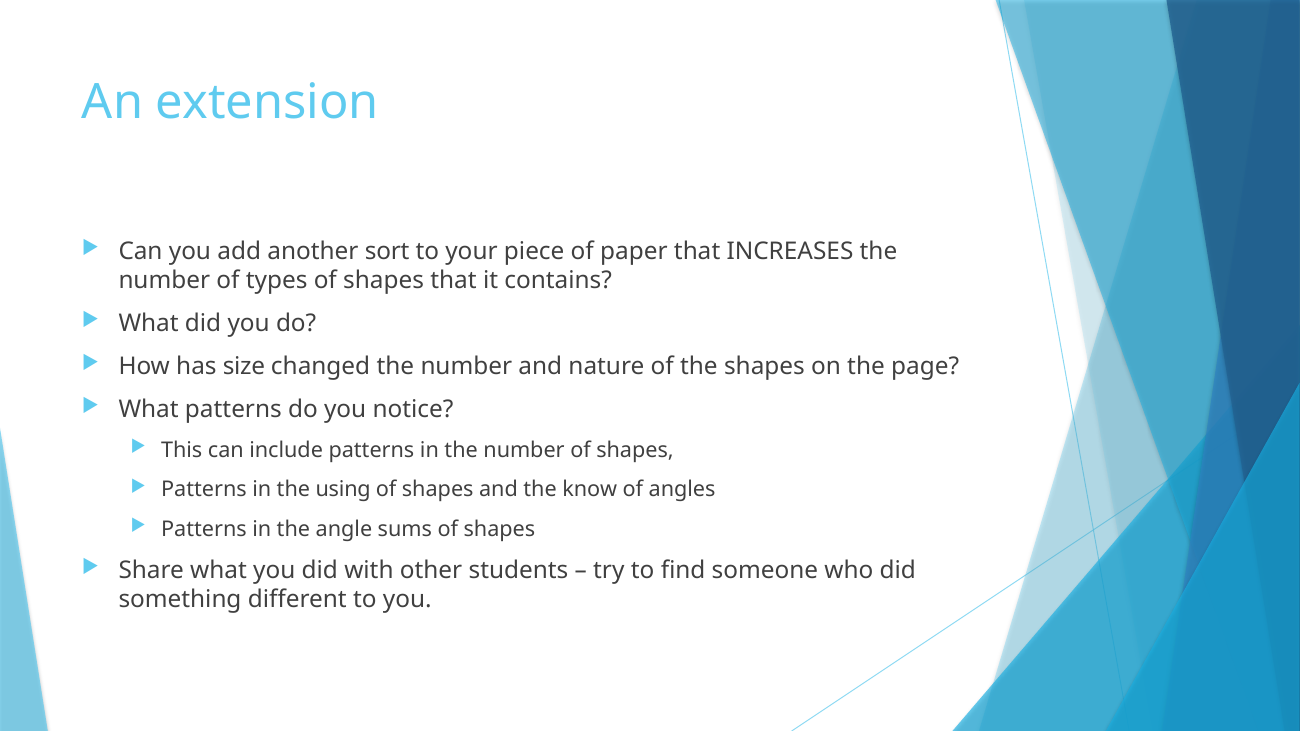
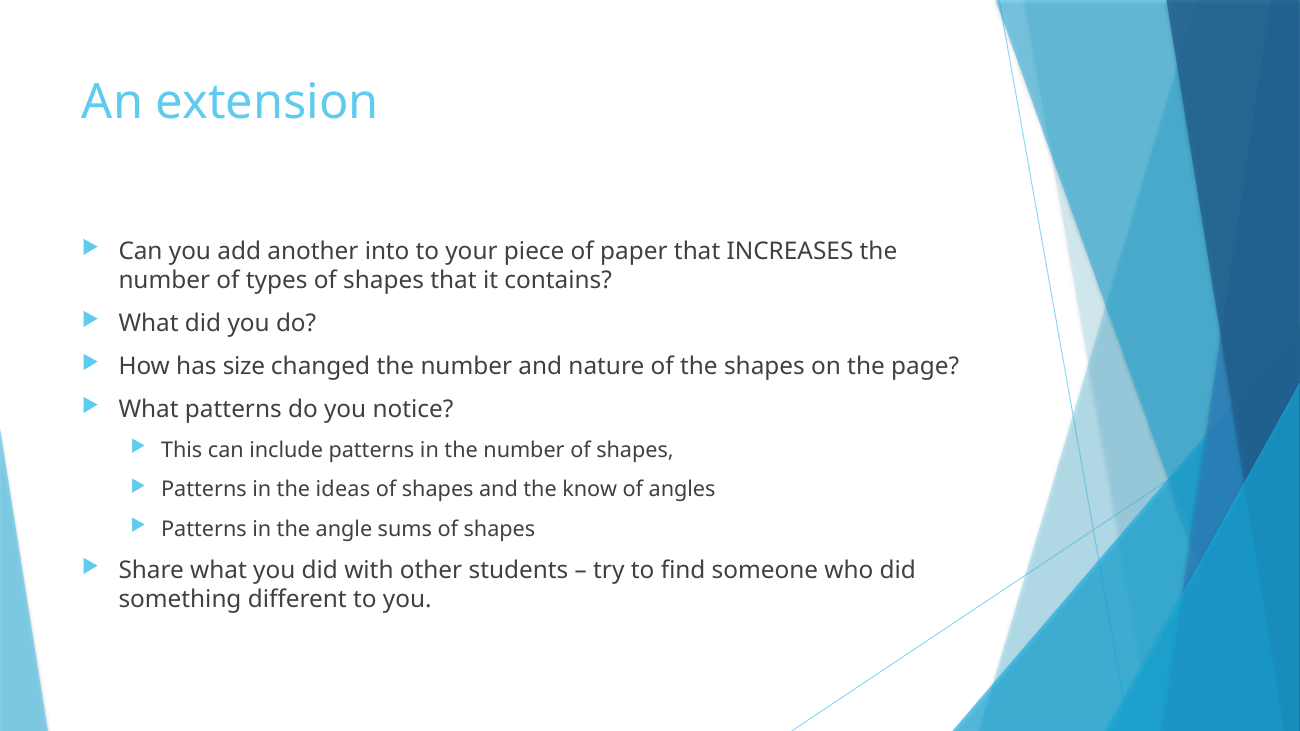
sort: sort -> into (387, 252)
using: using -> ideas (343, 490)
